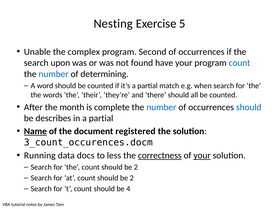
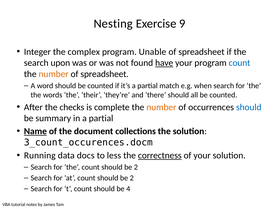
5: 5 -> 9 (182, 24)
Unable: Unable -> Integer (37, 52)
Second: Second -> Unable (153, 52)
occurrences: occurrences -> spreadsheet (201, 52)
have underline: none -> present (164, 63)
number colour: blue -> orange (54, 74)
determining: determining -> spreadsheet (105, 74)
month: month -> checks (72, 107)
number colour: blue -> orange (161, 107)
describes: describes -> summary (53, 118)
registered: registered -> collections (136, 131)
your underline: present -> none (202, 156)
